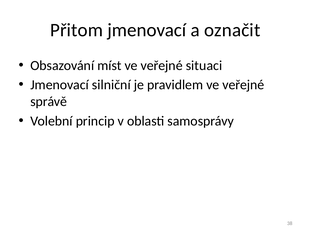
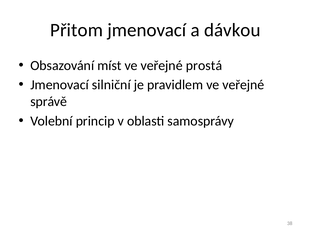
označit: označit -> dávkou (232, 30)
situaci: situaci -> prostá (204, 65)
